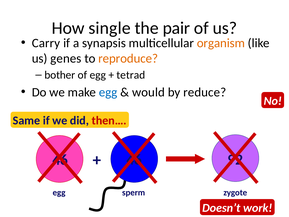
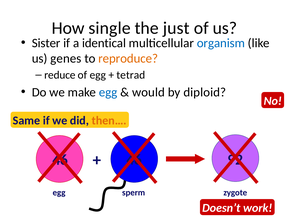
pair: pair -> just (176, 28)
Carry: Carry -> Sister (46, 43)
synapsis: synapsis -> identical (104, 43)
organism colour: orange -> blue (221, 43)
bother: bother -> reduce (60, 75)
reduce: reduce -> diploid (205, 92)
then… colour: red -> orange (109, 120)
